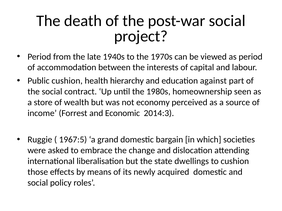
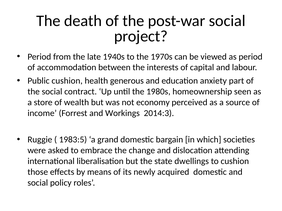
hierarchy: hierarchy -> generous (127, 81)
against: against -> anxiety (213, 81)
Economic: Economic -> Workings (122, 113)
1967:5: 1967:5 -> 1983:5 (73, 140)
